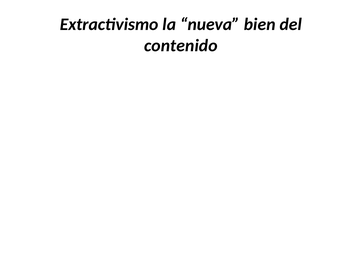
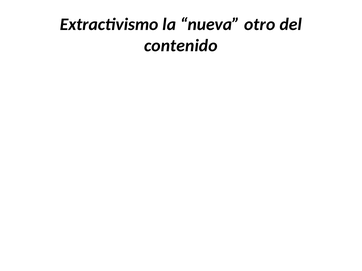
bien: bien -> otro (260, 24)
